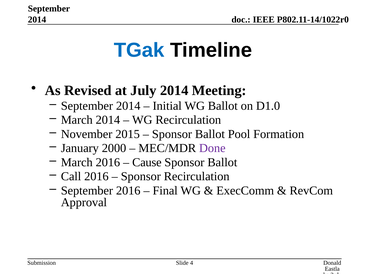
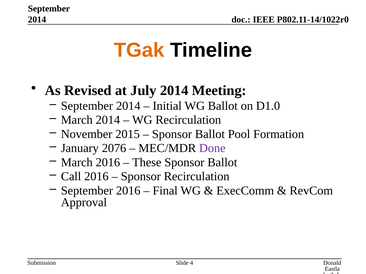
TGak colour: blue -> orange (139, 50)
2000: 2000 -> 2076 (114, 148)
Cause: Cause -> These (147, 163)
